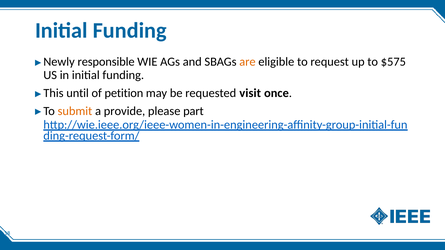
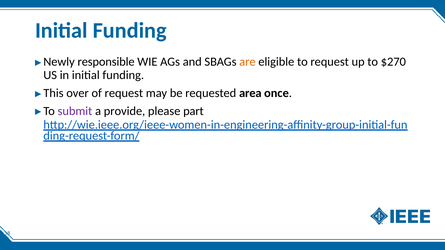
$575: $575 -> $270 (393, 62)
until: until -> over (78, 93)
of petition: petition -> request (124, 93)
visit: visit -> area (250, 93)
submit colour: orange -> purple (75, 111)
